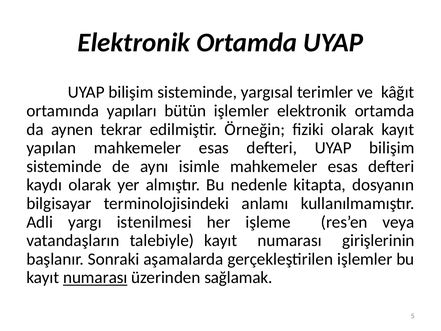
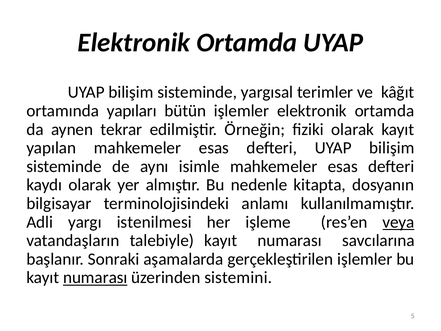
veya underline: none -> present (399, 222)
girişlerinin: girişlerinin -> savcılarına (378, 240)
sağlamak: sağlamak -> sistemini (238, 277)
